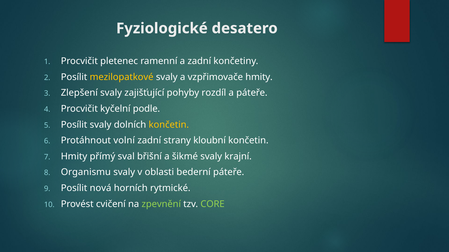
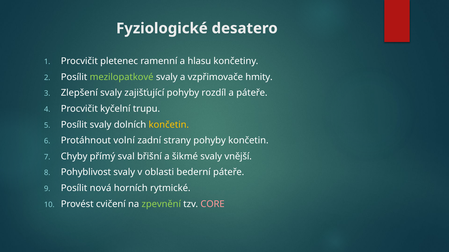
a zadní: zadní -> hlasu (199, 61)
mezilopatkové colour: yellow -> light green (122, 77)
podle: podle -> trupu (146, 109)
strany kloubní: kloubní -> pohyby (210, 141)
Hmity: Hmity -> Chyby (74, 157)
krajní: krajní -> vnější (238, 157)
Organismu: Organismu -> Pohyblivost (86, 173)
CORE colour: light green -> pink (213, 204)
